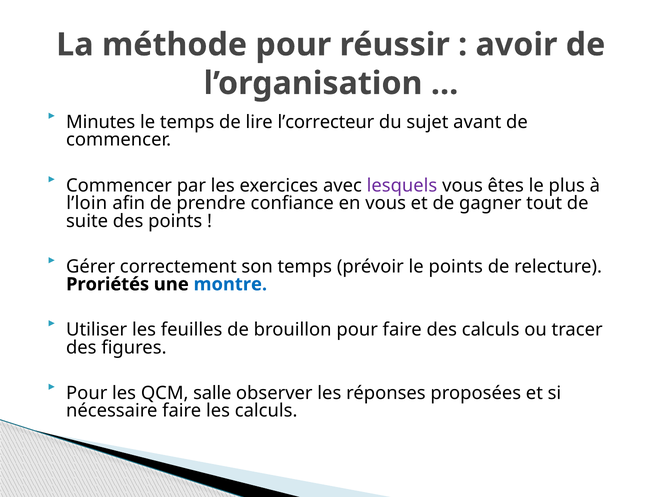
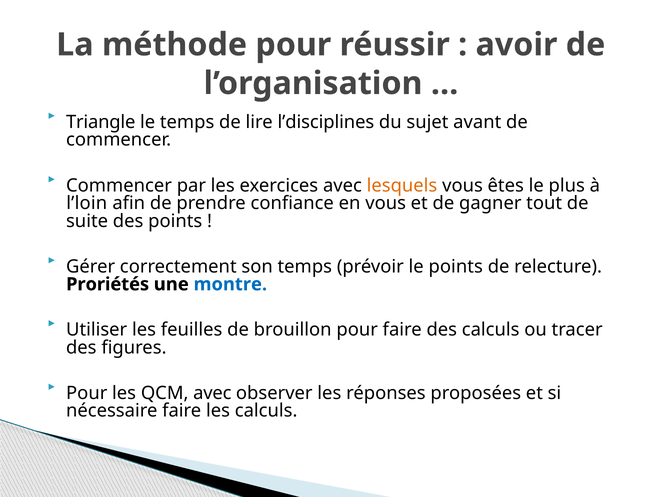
Minutes: Minutes -> Triangle (101, 122)
l’correcteur: l’correcteur -> l’disciplines (326, 122)
lesquels colour: purple -> orange (402, 185)
QCM salle: salle -> avec (212, 393)
